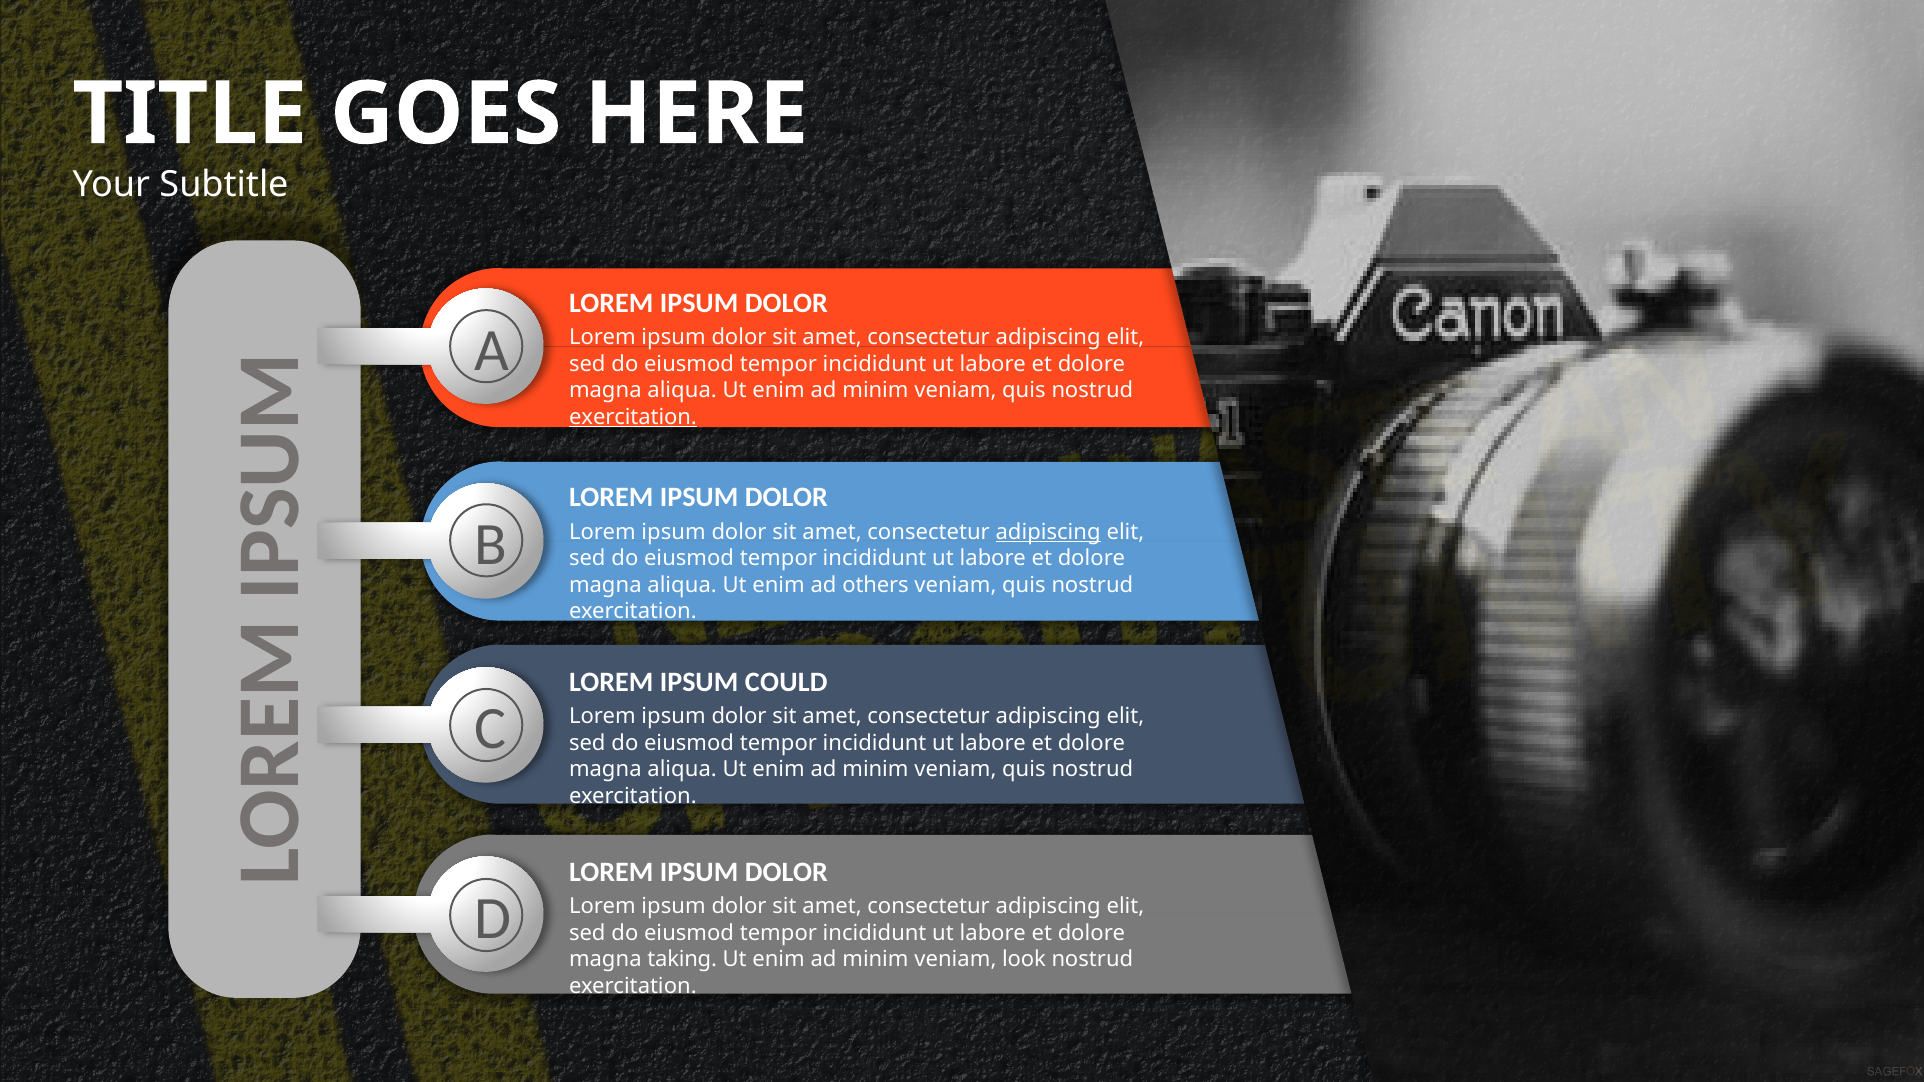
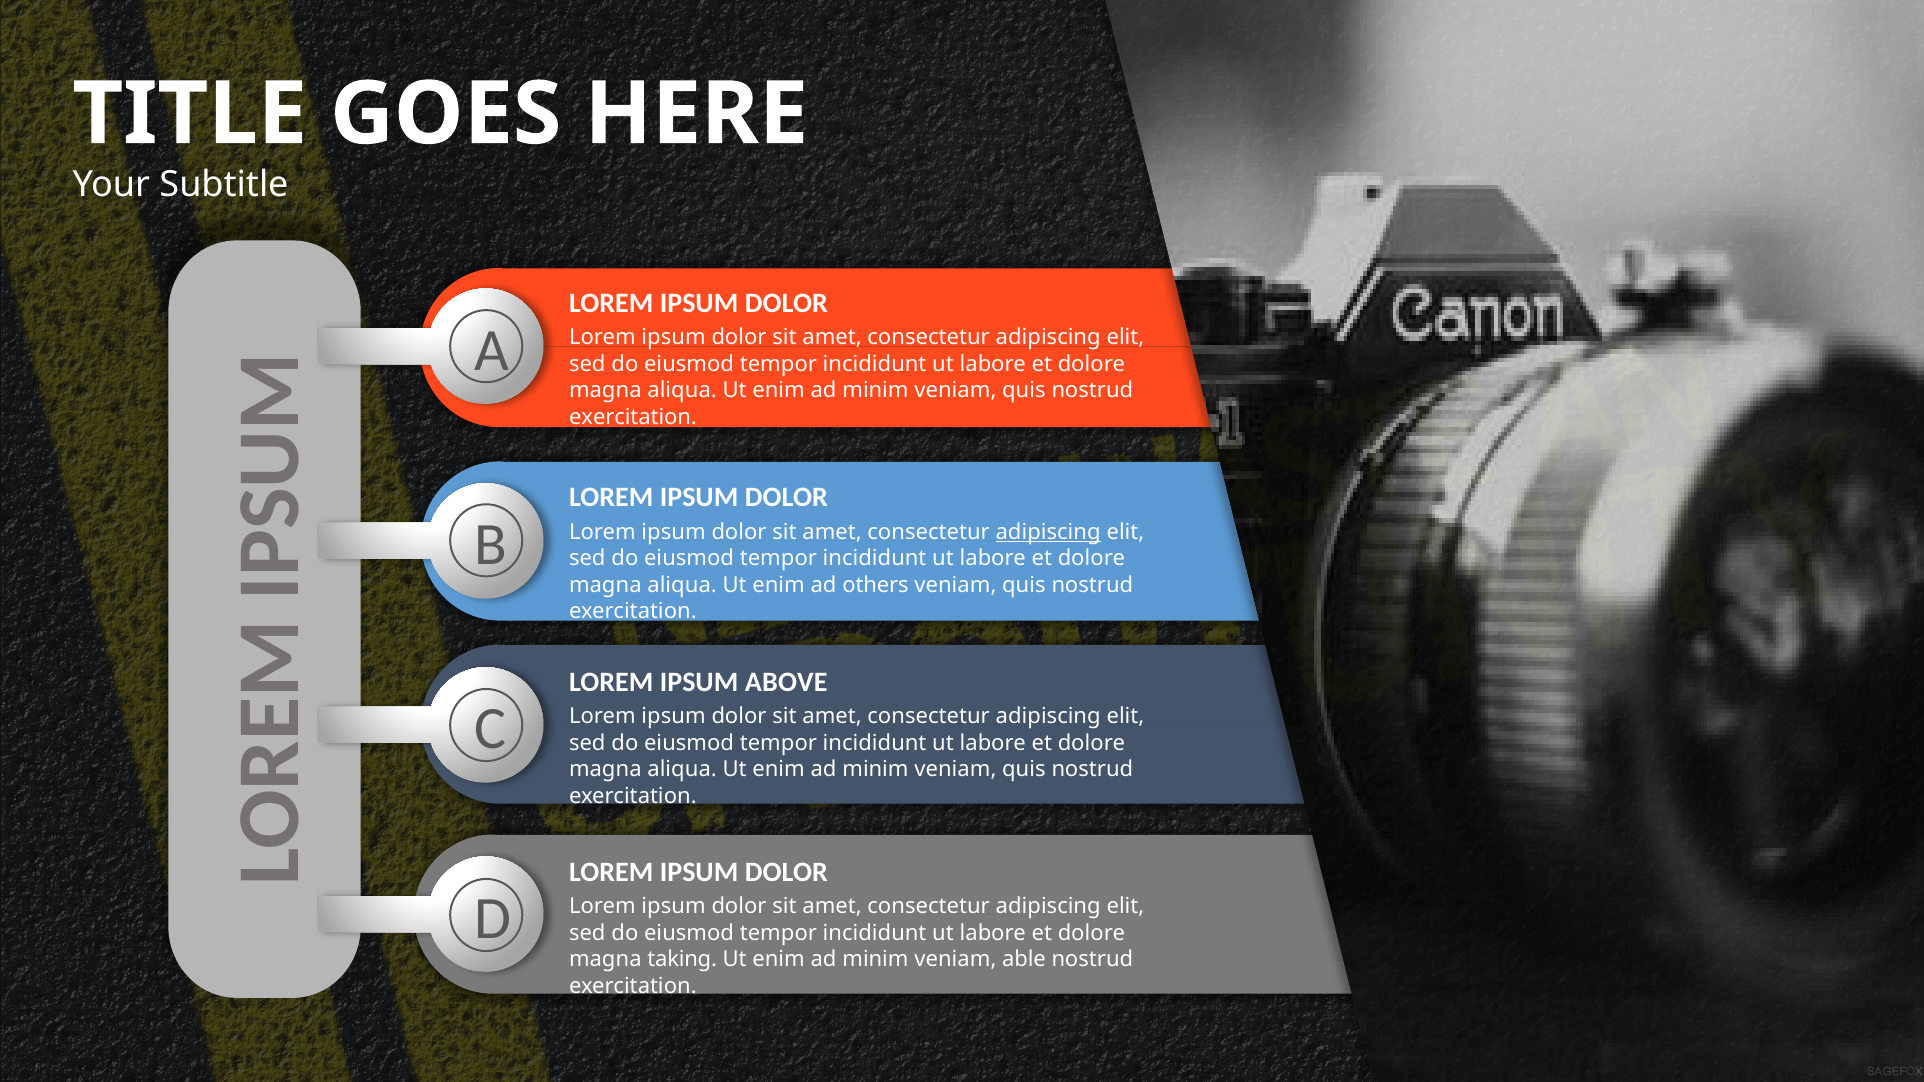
exercitation underline: present -> none (633, 417)
COULD: COULD -> ABOVE (786, 682)
look: look -> able (1024, 960)
